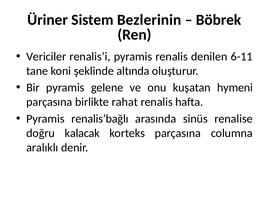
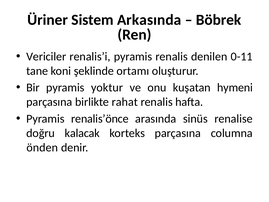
Bezlerinin: Bezlerinin -> Arkasında (149, 20)
6-11: 6-11 -> 0-11 (242, 56)
altında: altında -> ortamı (133, 71)
gelene: gelene -> yoktur (107, 88)
renalis’bağlı: renalis’bağlı -> renalis’önce (100, 119)
aralıklı: aralıklı -> önden (42, 147)
